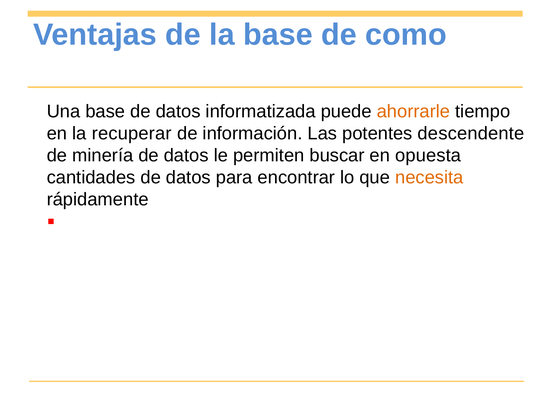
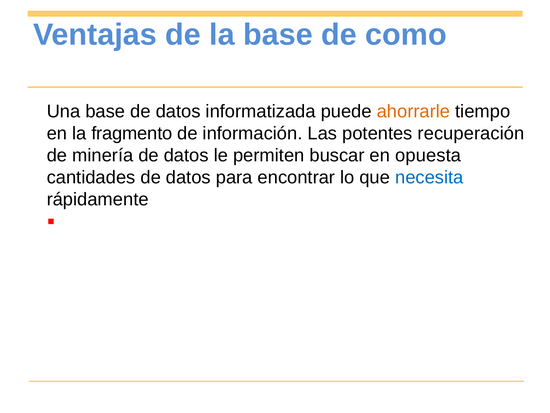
recuperar: recuperar -> fragmento (132, 133)
descendente: descendente -> recuperación (471, 133)
necesita colour: orange -> blue (429, 177)
